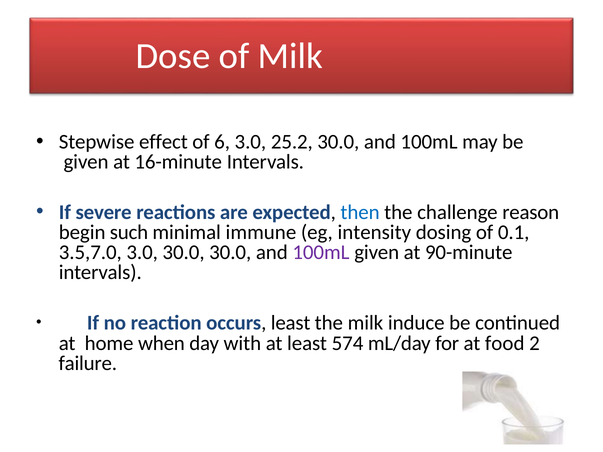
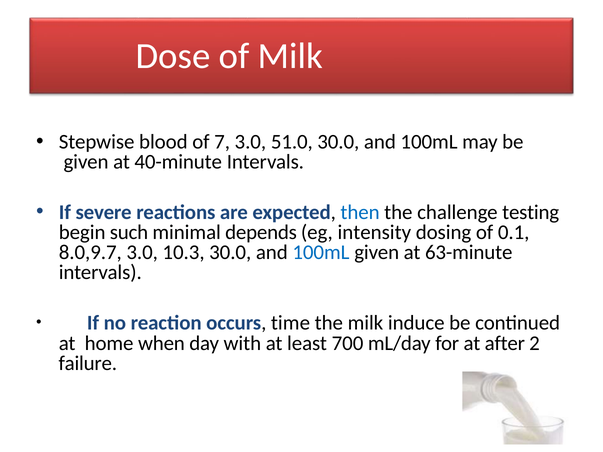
effect: effect -> blood (163, 142)
6: 6 -> 7 (222, 142)
25.2: 25.2 -> 51.0 (292, 142)
16-minute: 16-minute -> 40-minute (178, 162)
reason: reason -> testing (531, 212)
immune: immune -> depends (261, 232)
3.5,7.0: 3.5,7.0 -> 8.0,9.7 (90, 252)
3.0 30.0: 30.0 -> 10.3 (184, 252)
100mL colour: purple -> blue (321, 252)
90-minute: 90-minute -> 63-minute (469, 252)
occurs least: least -> time (290, 323)
574: 574 -> 700 (347, 343)
food: food -> after (505, 343)
